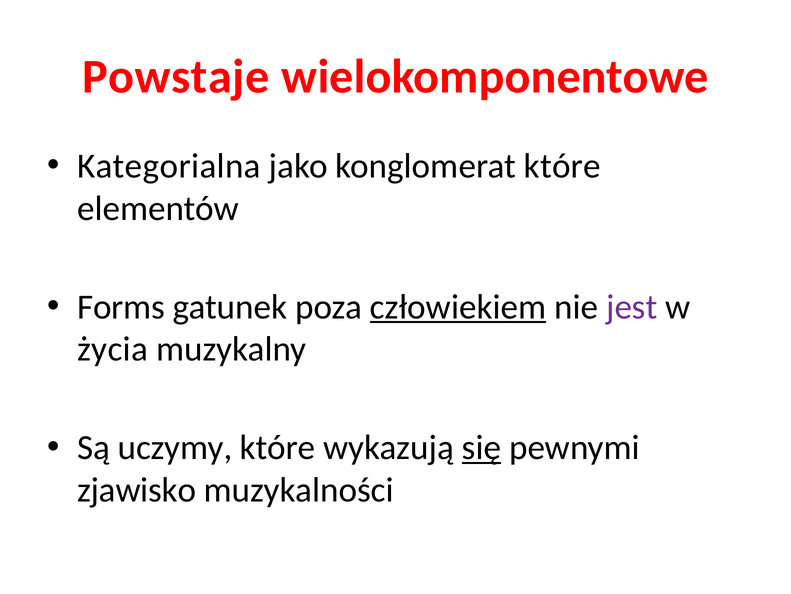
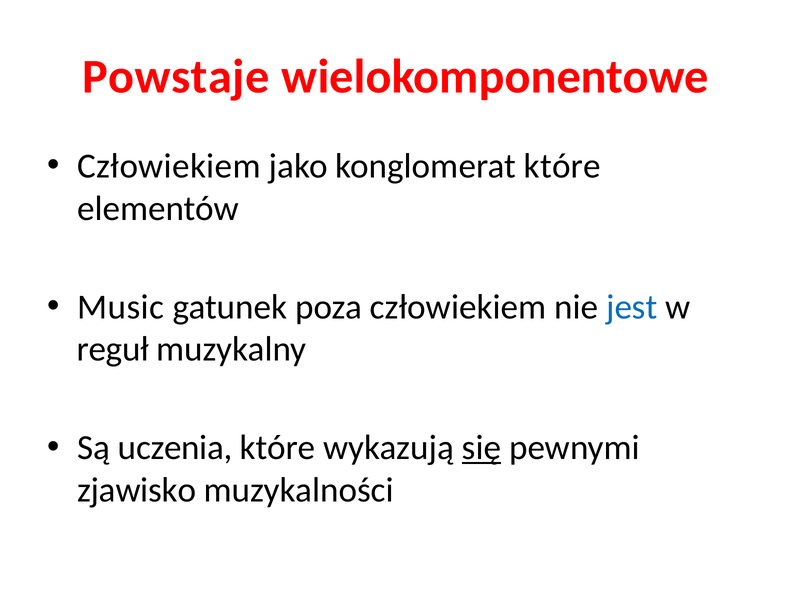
Kategorialna: Kategorialna -> Człowiekiem (169, 166)
Forms: Forms -> Music (121, 307)
człowiekiem underline: present -> none (458, 307)
jest colour: purple -> blue (632, 307)
życia: życia -> reguł (113, 349)
uczymy: uczymy -> uczenia (175, 447)
